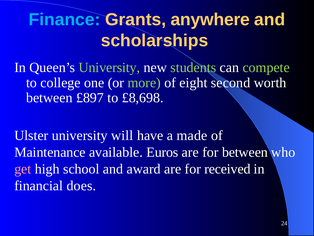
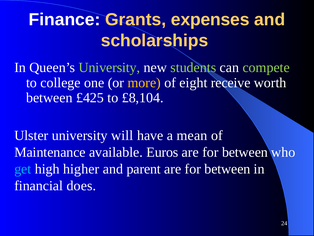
Finance colour: light blue -> white (65, 20)
anywhere: anywhere -> expenses (210, 20)
more colour: light green -> yellow (144, 82)
second: second -> receive (231, 82)
£897: £897 -> £425 (90, 98)
£8,698: £8,698 -> £8,104 (143, 98)
made: made -> mean (192, 135)
get colour: pink -> light blue (23, 169)
school: school -> higher (81, 169)
award: award -> parent (144, 169)
received: received -> between (227, 169)
